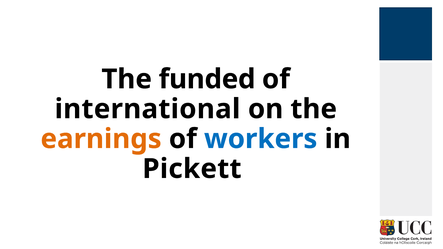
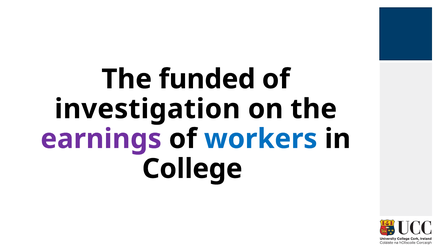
international: international -> investigation (147, 109)
earnings colour: orange -> purple (101, 139)
Pickett: Pickett -> College (192, 169)
